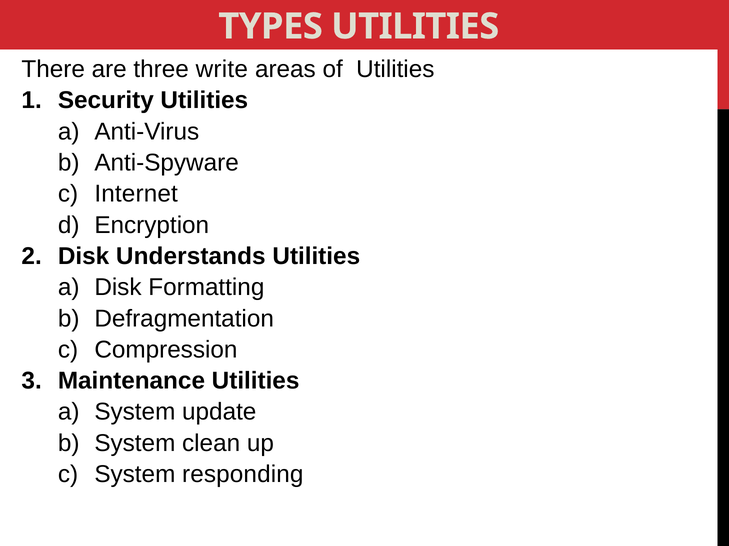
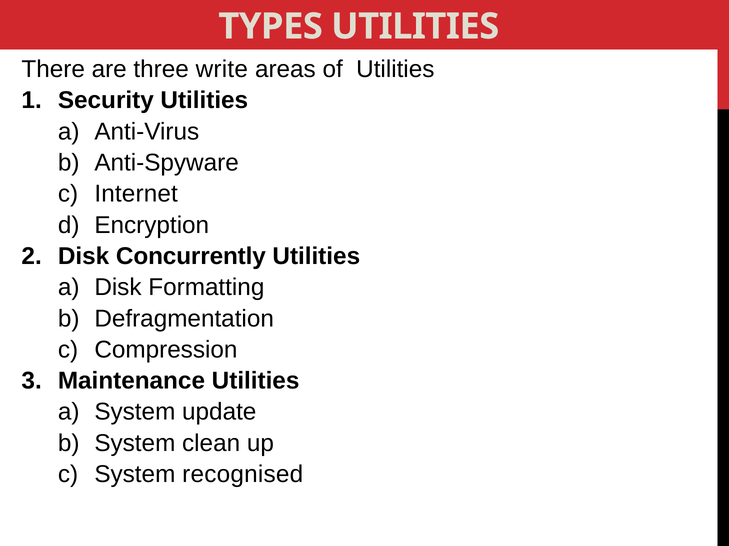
Understands: Understands -> Concurrently (191, 257)
responding: responding -> recognised (243, 475)
